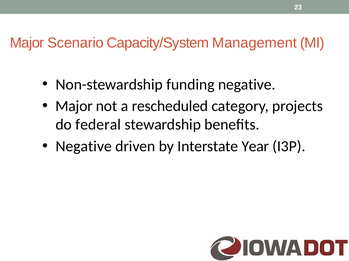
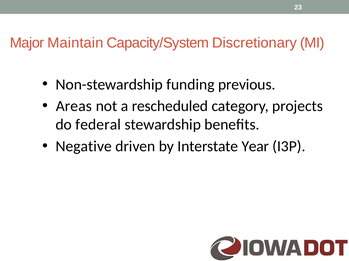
Scenario: Scenario -> Maintain (75, 43)
Management: Management -> Discretionary (255, 43)
funding negative: negative -> previous (247, 85)
Major: Major -> Areas (74, 106)
